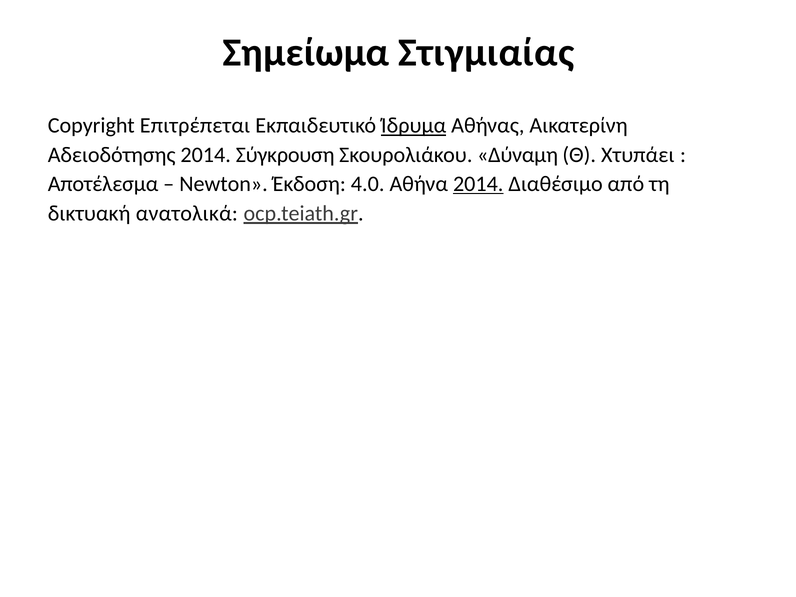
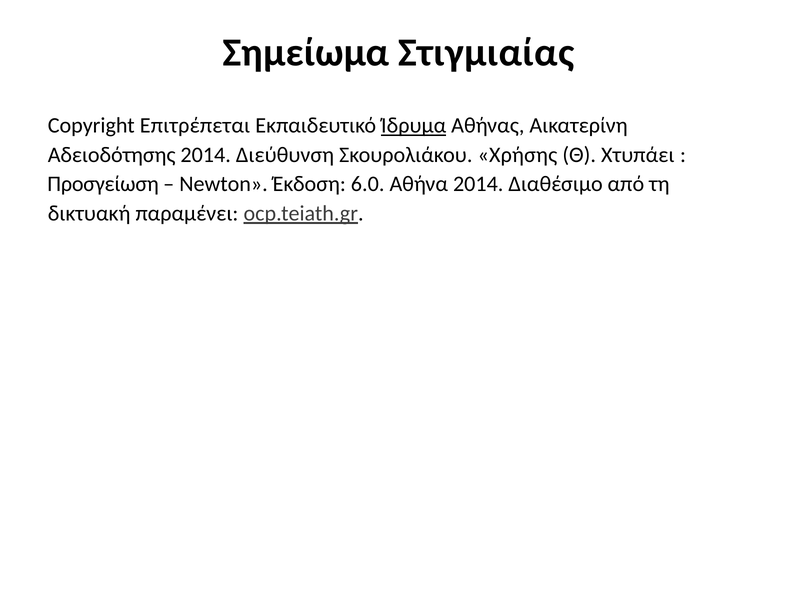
Σύγκρουση: Σύγκρουση -> Διεύθυνση (285, 155)
Δύναμη: Δύναμη -> Χρήσης (517, 155)
Αποτέλεσμα: Αποτέλεσμα -> Προσγείωση (103, 184)
4.0: 4.0 -> 6.0 (368, 184)
2014 underline: present -> none (478, 184)
ανατολικά: ανατολικά -> παραμένει (187, 213)
